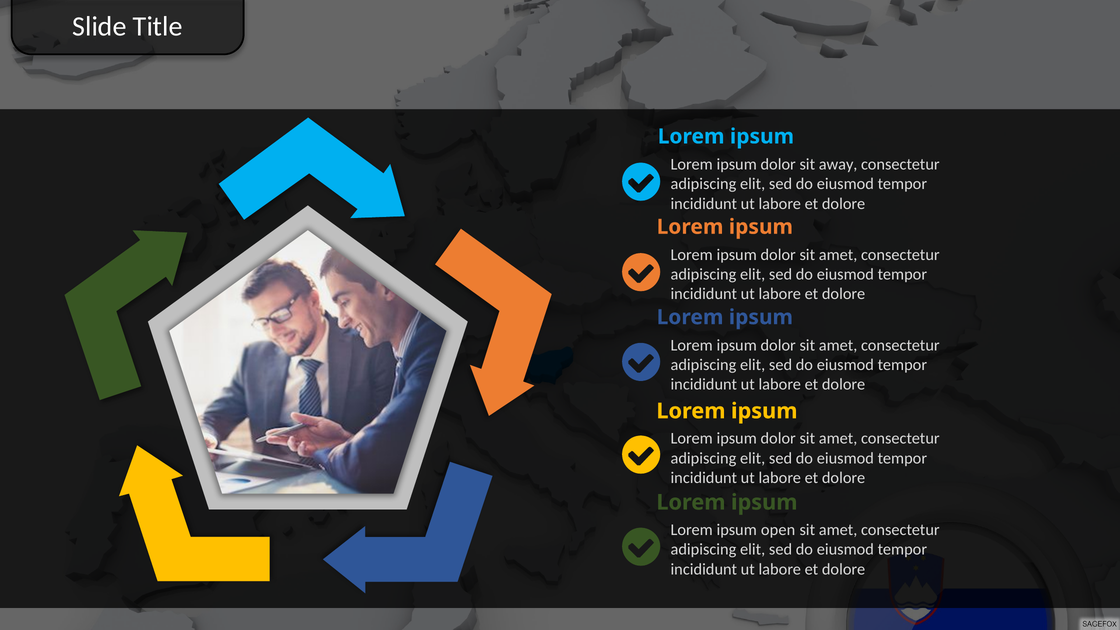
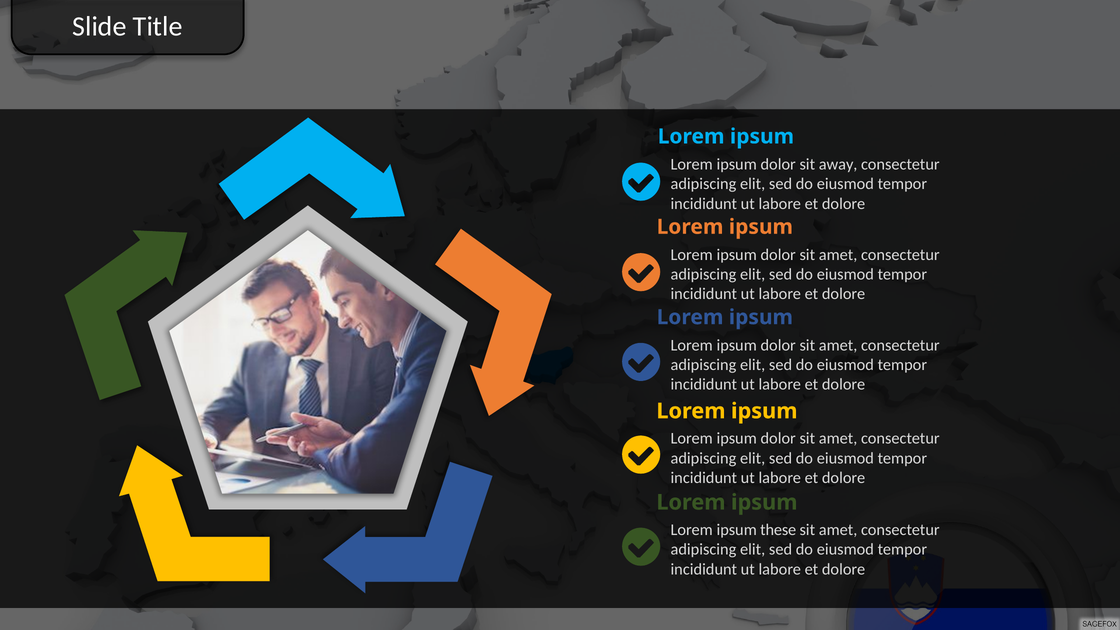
open: open -> these (778, 530)
